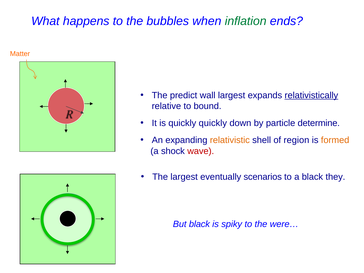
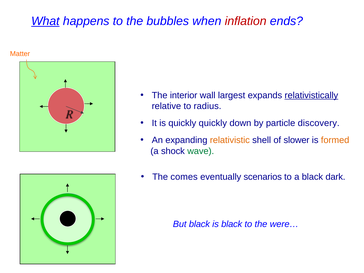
What underline: none -> present (45, 21)
inflation colour: green -> red (246, 21)
predict: predict -> interior (184, 95)
bound: bound -> radius (208, 106)
determine: determine -> discovery (319, 123)
region: region -> slower (297, 140)
wave colour: red -> green (201, 151)
The largest: largest -> comes (184, 177)
they: they -> dark (335, 177)
is spiky: spiky -> black (232, 224)
